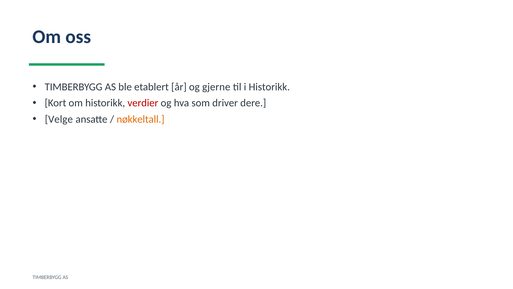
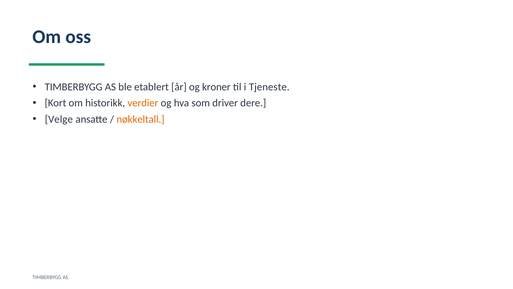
gjerne: gjerne -> kroner (216, 87)
i Historikk: Historikk -> Tjeneste (269, 87)
verdier colour: red -> orange (143, 103)
